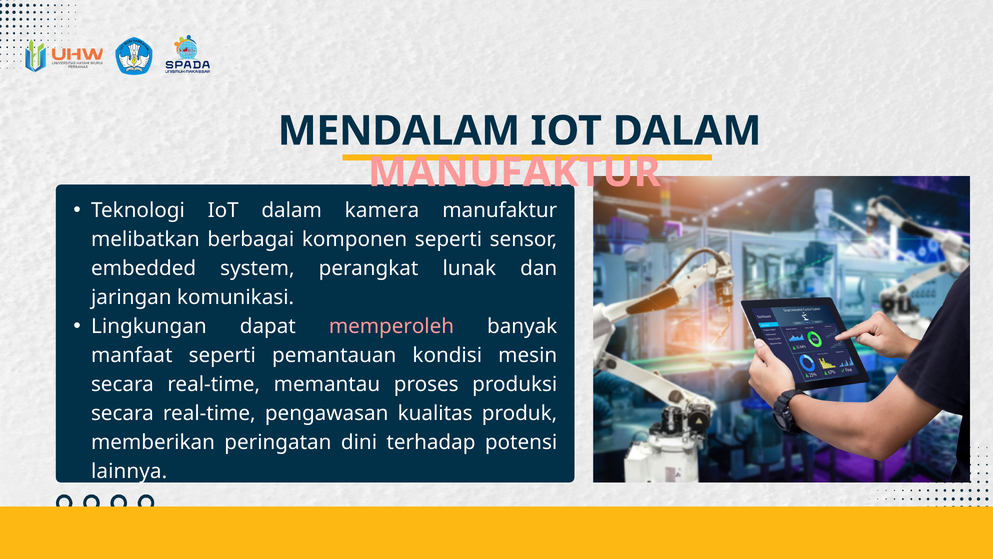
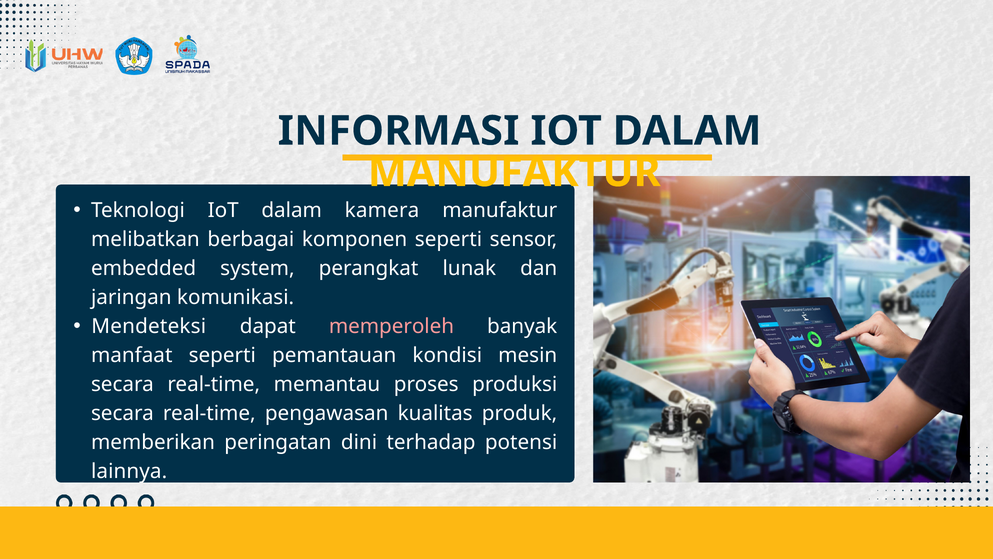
MENDALAM: MENDALAM -> INFORMASI (399, 131)
MANUFAKTUR colour: pink -> yellow (514, 172)
Lingkungan: Lingkungan -> Mendeteksi (149, 326)
